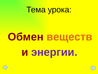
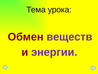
веществ colour: orange -> purple (69, 37)
